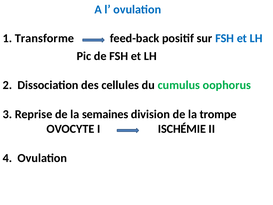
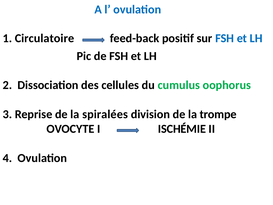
Transforme: Transforme -> Circulatoire (44, 38)
semaines: semaines -> spiralées (105, 114)
